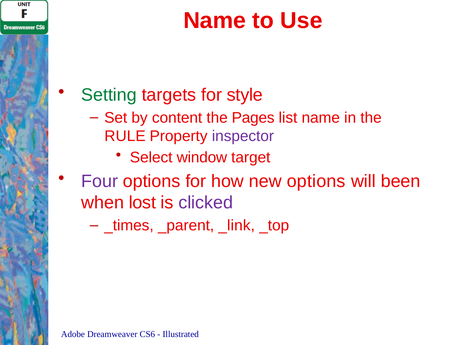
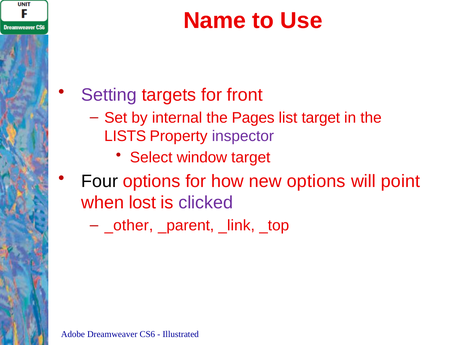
Setting colour: green -> purple (109, 95)
style: style -> front (245, 95)
content: content -> internal (177, 118)
list name: name -> target (321, 118)
RULE: RULE -> LISTS (125, 136)
Four colour: purple -> black (100, 181)
been: been -> point (401, 181)
_times: _times -> _other (129, 225)
